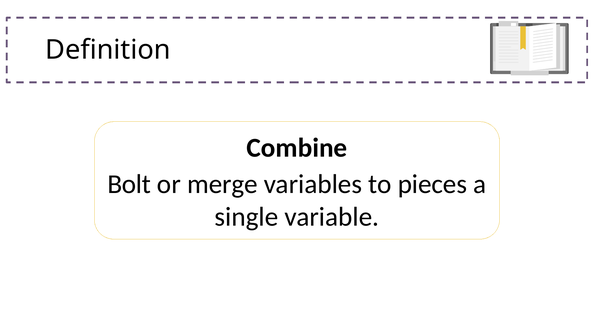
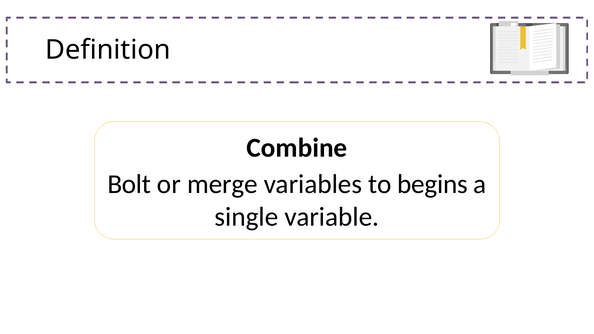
pieces: pieces -> begins (432, 184)
